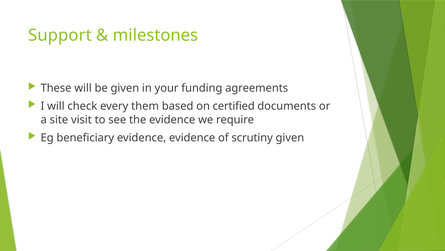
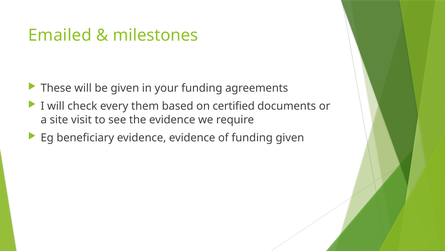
Support: Support -> Emailed (60, 35)
of scrutiny: scrutiny -> funding (252, 137)
